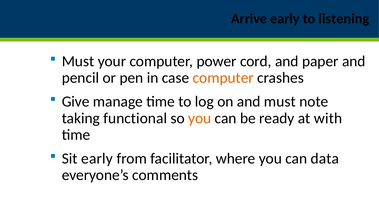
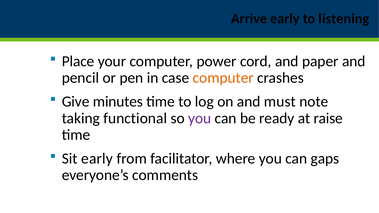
Must: Must -> Place (78, 61)
manage: manage -> minutes (118, 102)
you colour: orange -> purple (200, 118)
with: with -> raise (328, 118)
data: data -> gaps (325, 159)
